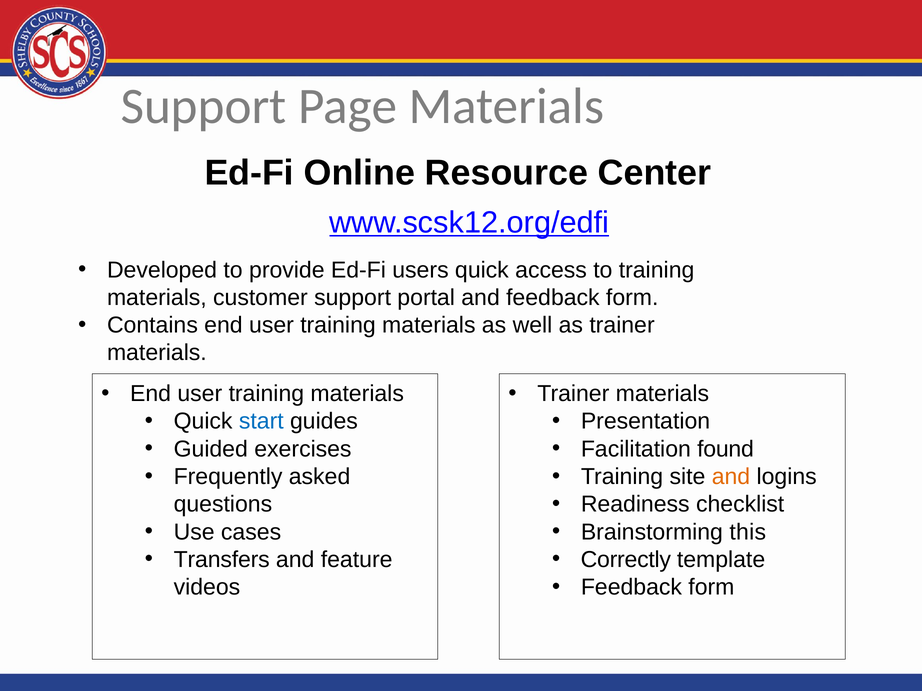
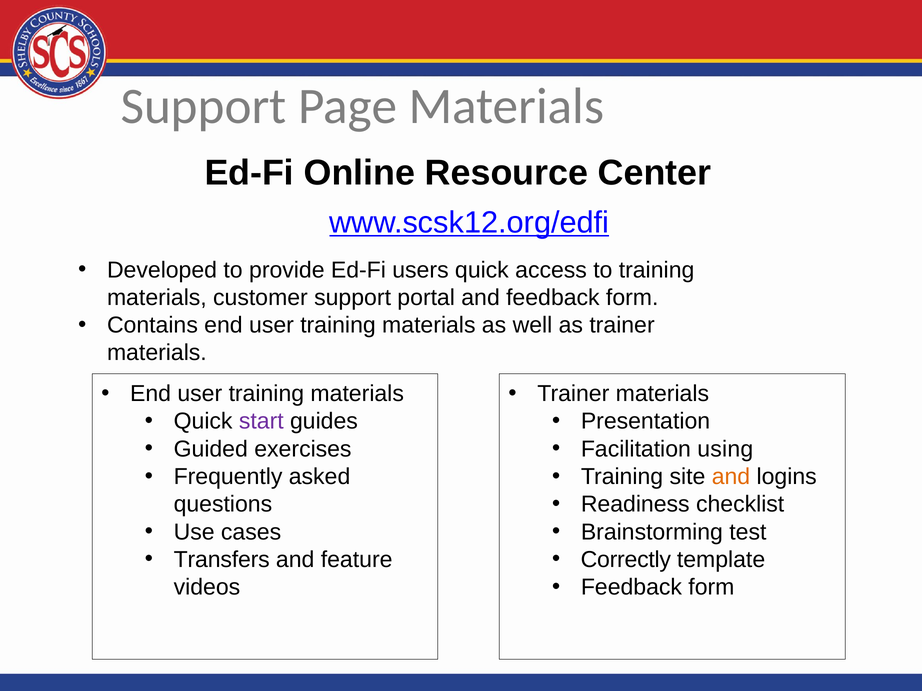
start colour: blue -> purple (261, 422)
found: found -> using (725, 449)
this: this -> test (748, 532)
